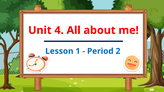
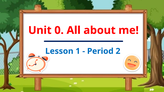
4: 4 -> 0 (59, 30)
